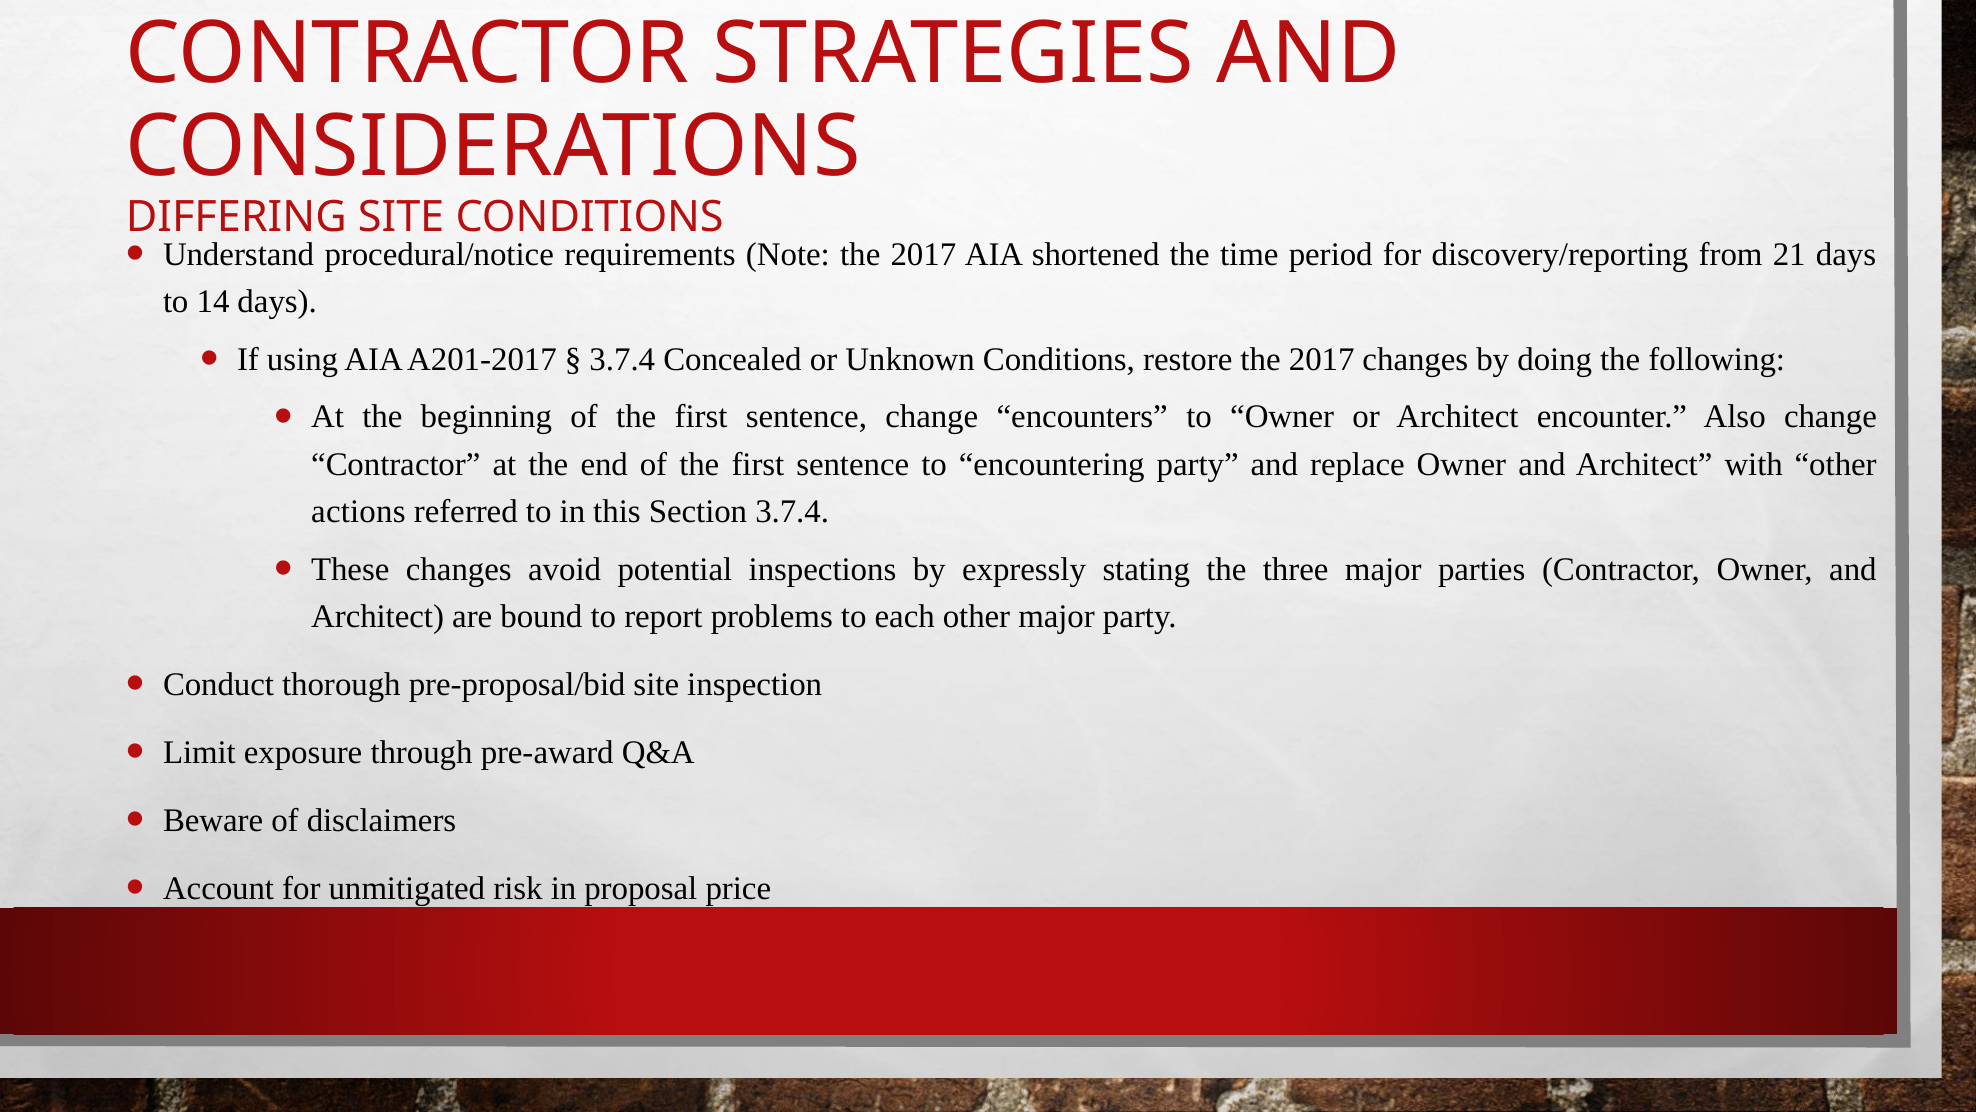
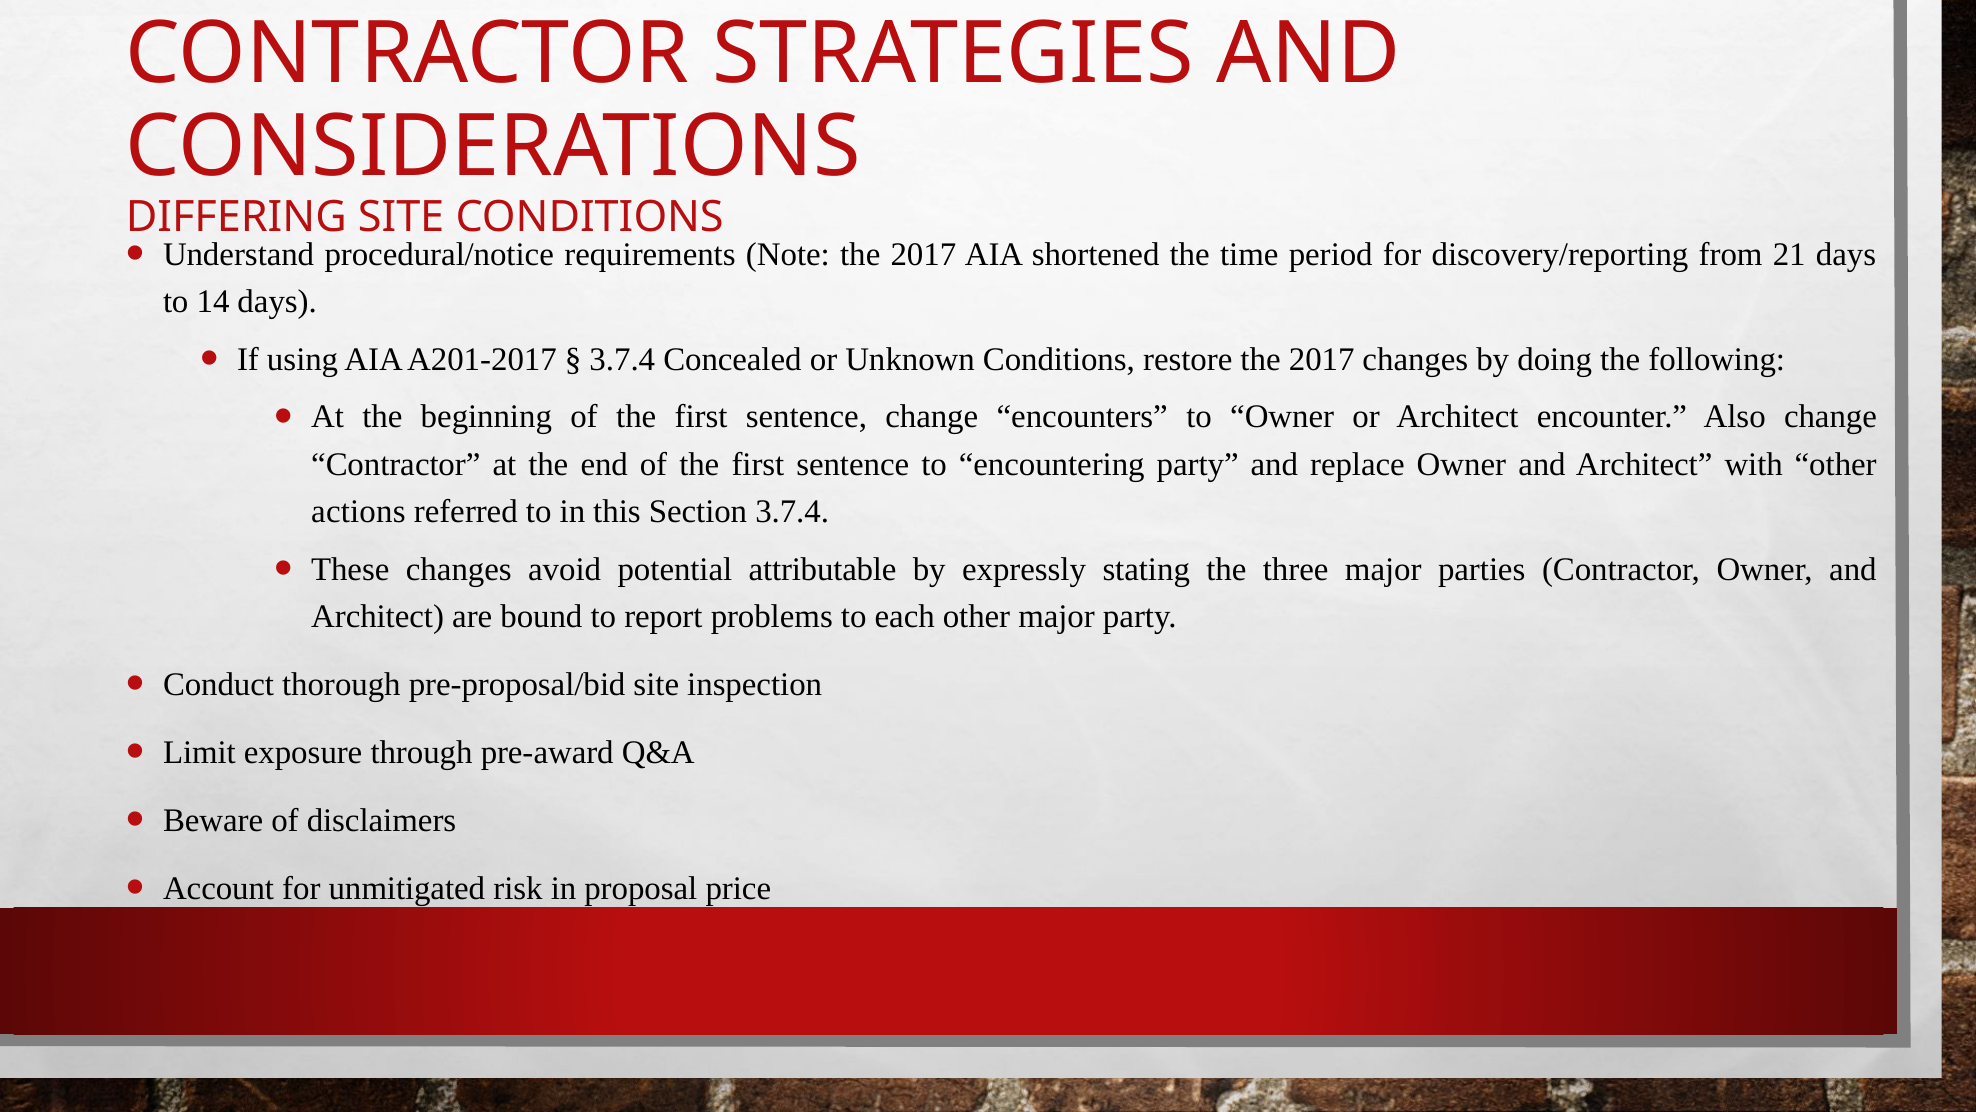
inspections: inspections -> attributable (823, 569)
